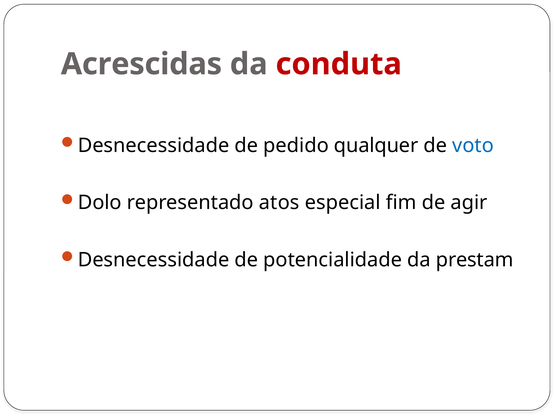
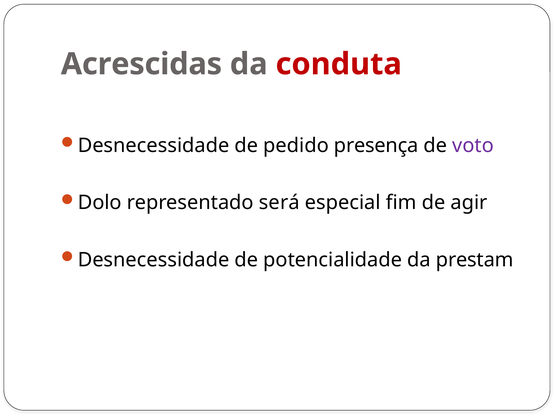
qualquer: qualquer -> presença (376, 145)
voto colour: blue -> purple (473, 145)
atos: atos -> será (279, 202)
